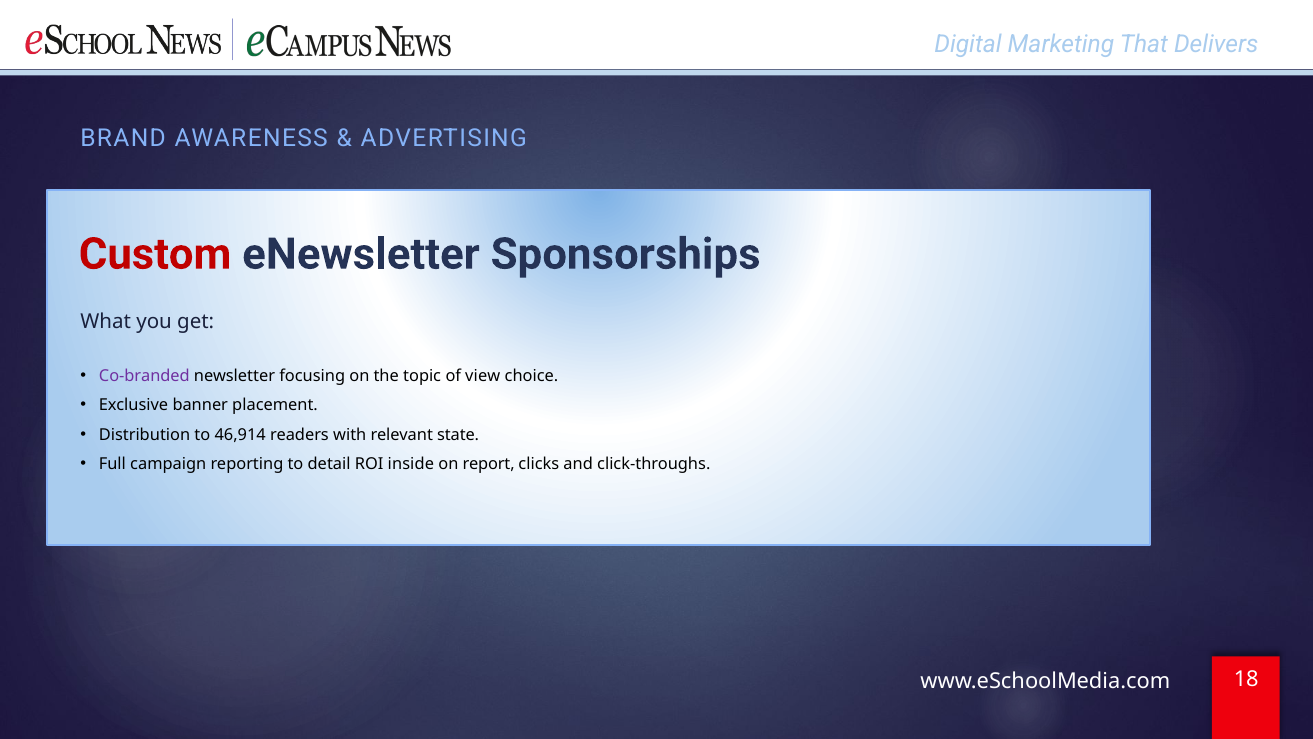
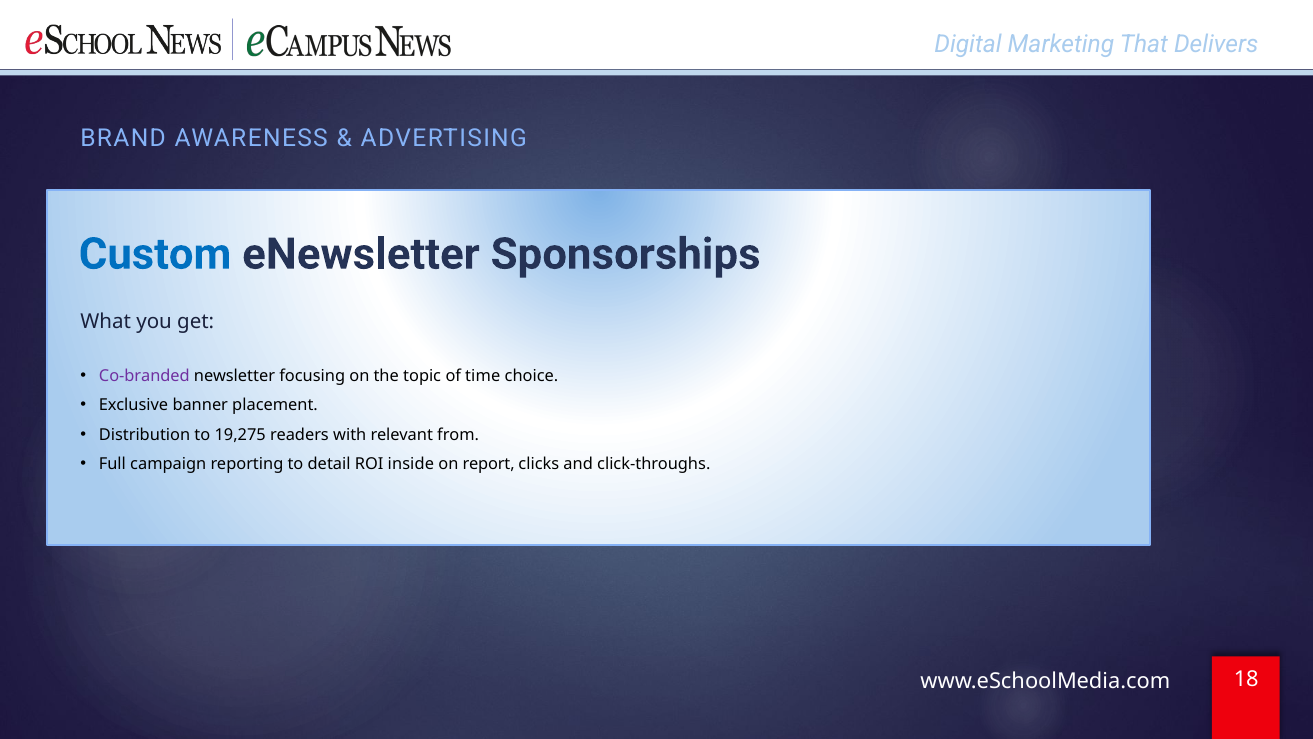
Custom colour: red -> blue (155, 254)
view: view -> time (483, 376)
46,914: 46,914 -> 19,275 (240, 435)
state: state -> from (458, 435)
